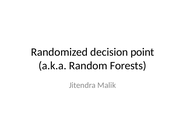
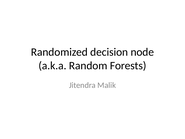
point: point -> node (142, 52)
